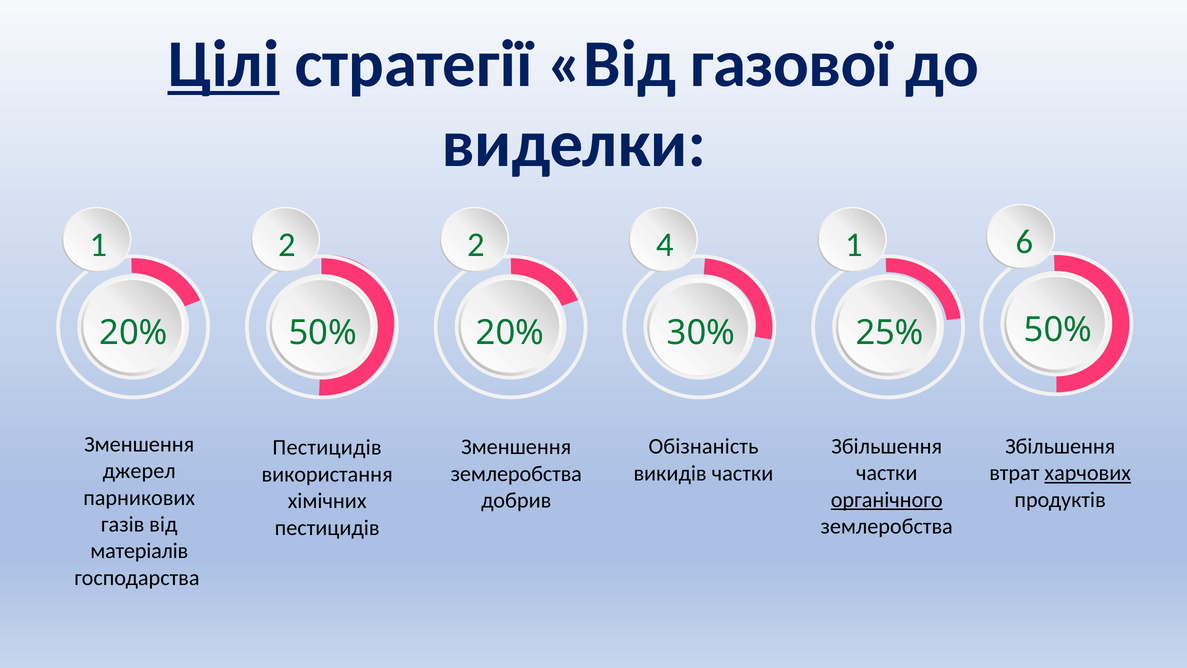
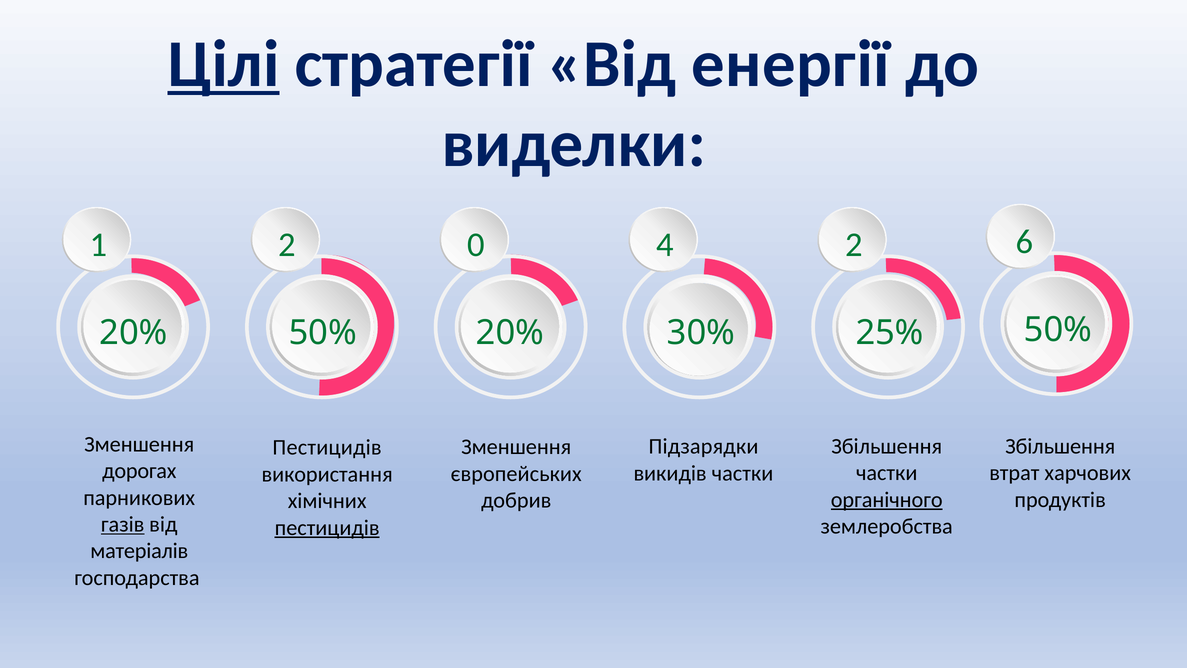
газової: газової -> енергії (791, 64)
2 2: 2 -> 0 (476, 245)
4 1: 1 -> 2 (854, 245)
Обізнаність: Обізнаність -> Підзарядки (703, 446)
джерел: джерел -> дорогах (139, 471)
харчових underline: present -> none (1088, 473)
землеробства: землеробства -> європейських (516, 473)
газів underline: none -> present (123, 524)
пестицидів underline: none -> present (327, 528)
